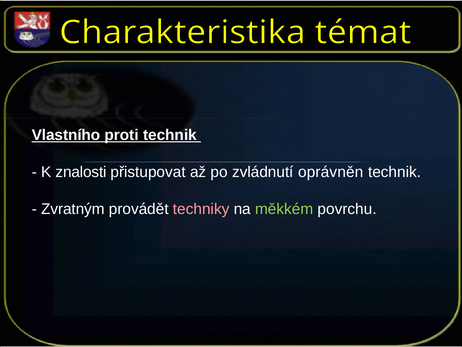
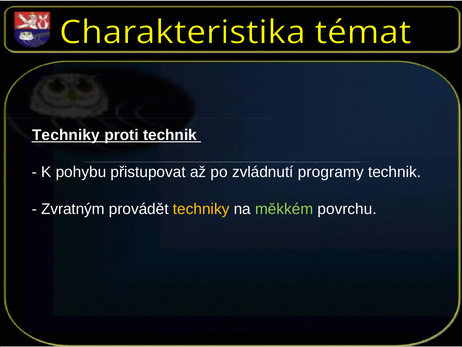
Vlastního: Vlastního -> Techniky (66, 135)
znalosti: znalosti -> pohybu (81, 172)
oprávněn: oprávněn -> programy (331, 172)
techniky colour: pink -> yellow (201, 209)
